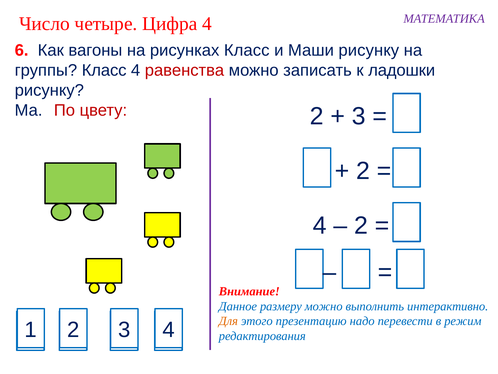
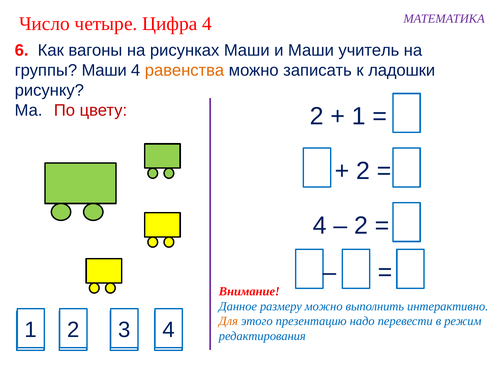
рисунках Класс: Класс -> Маши (247, 50)
Маши рисунку: рисунку -> учитель (369, 50)
группы Класс: Класс -> Маши (104, 70)
равенства colour: red -> orange (184, 70)
3: 3 -> 1 (359, 116)
